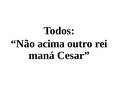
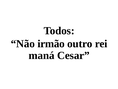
acima: acima -> irmão (51, 43)
